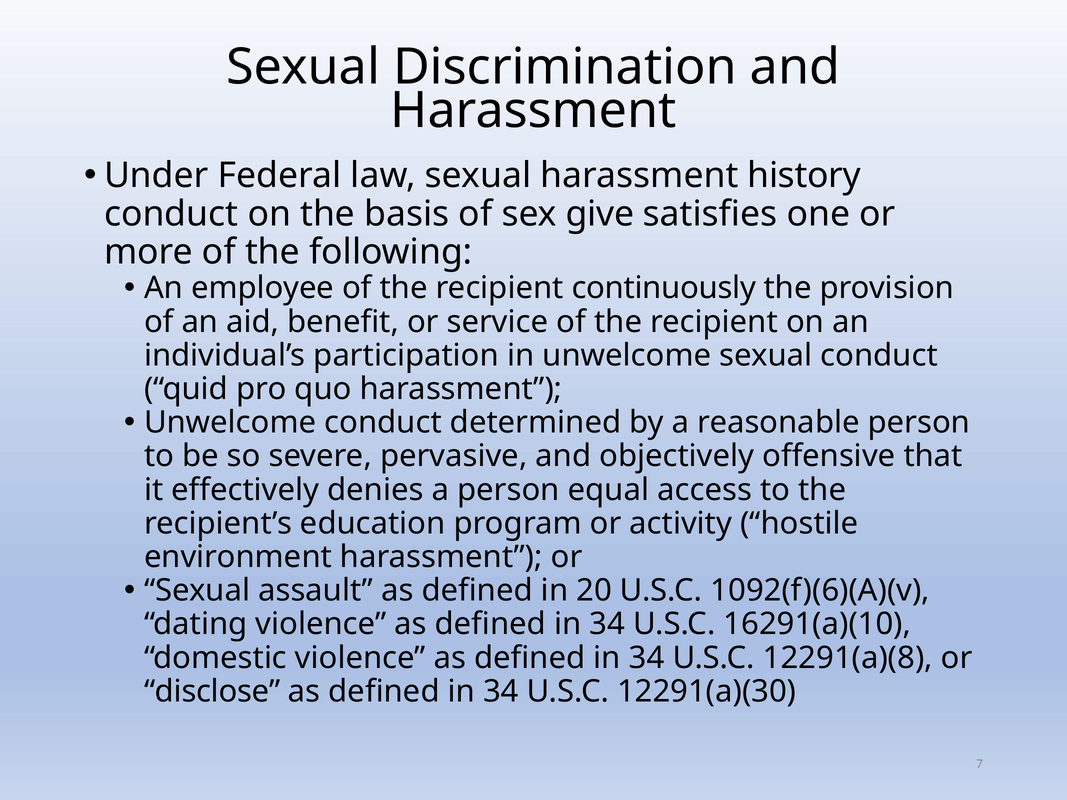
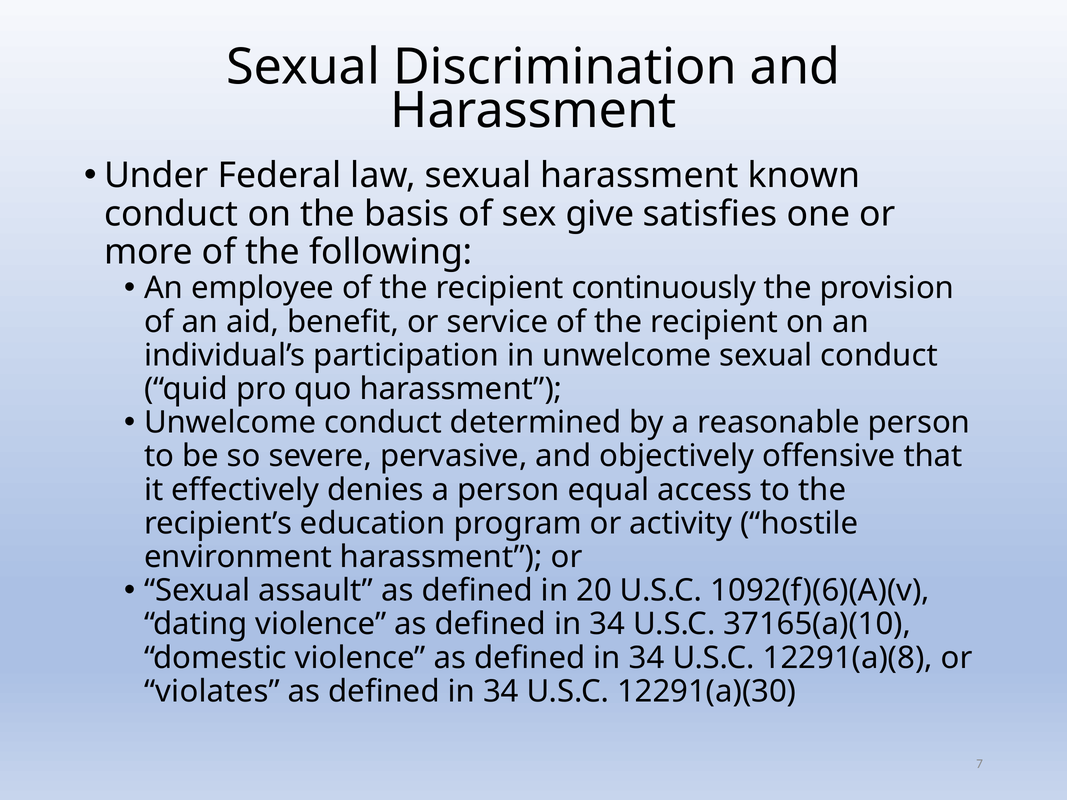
history: history -> known (804, 175)
16291(a)(10: 16291(a)(10 -> 37165(a)(10 (817, 624)
disclose: disclose -> violates (212, 692)
